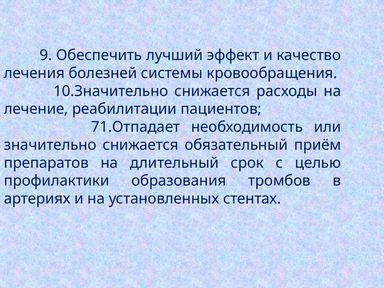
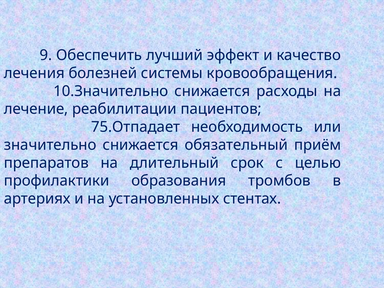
71.Отпадает: 71.Отпадает -> 75.Отпадает (136, 127)
